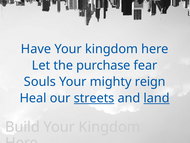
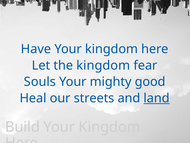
the purchase: purchase -> kingdom (103, 65)
reign: reign -> good (150, 81)
streets underline: present -> none (94, 98)
